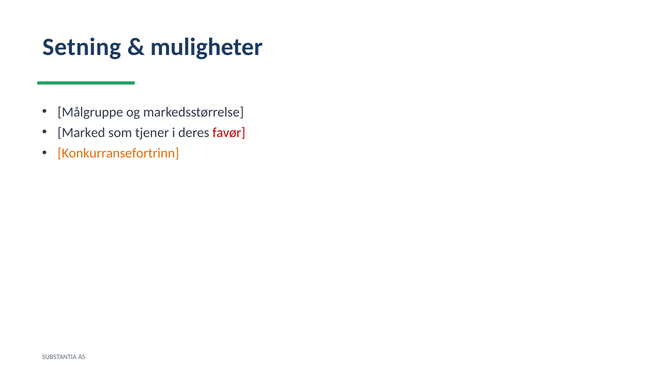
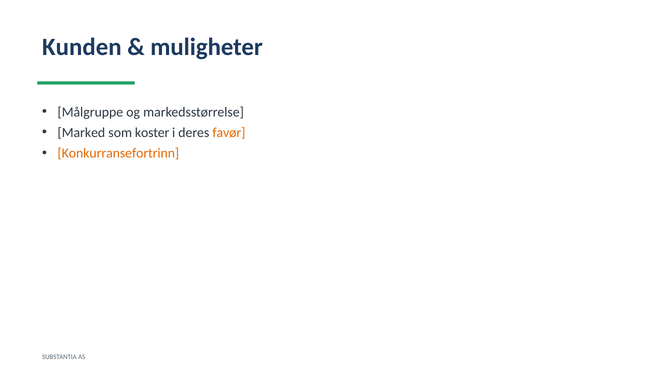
Setning: Setning -> Kunden (82, 47)
tjener: tjener -> koster (152, 133)
favør colour: red -> orange (229, 133)
